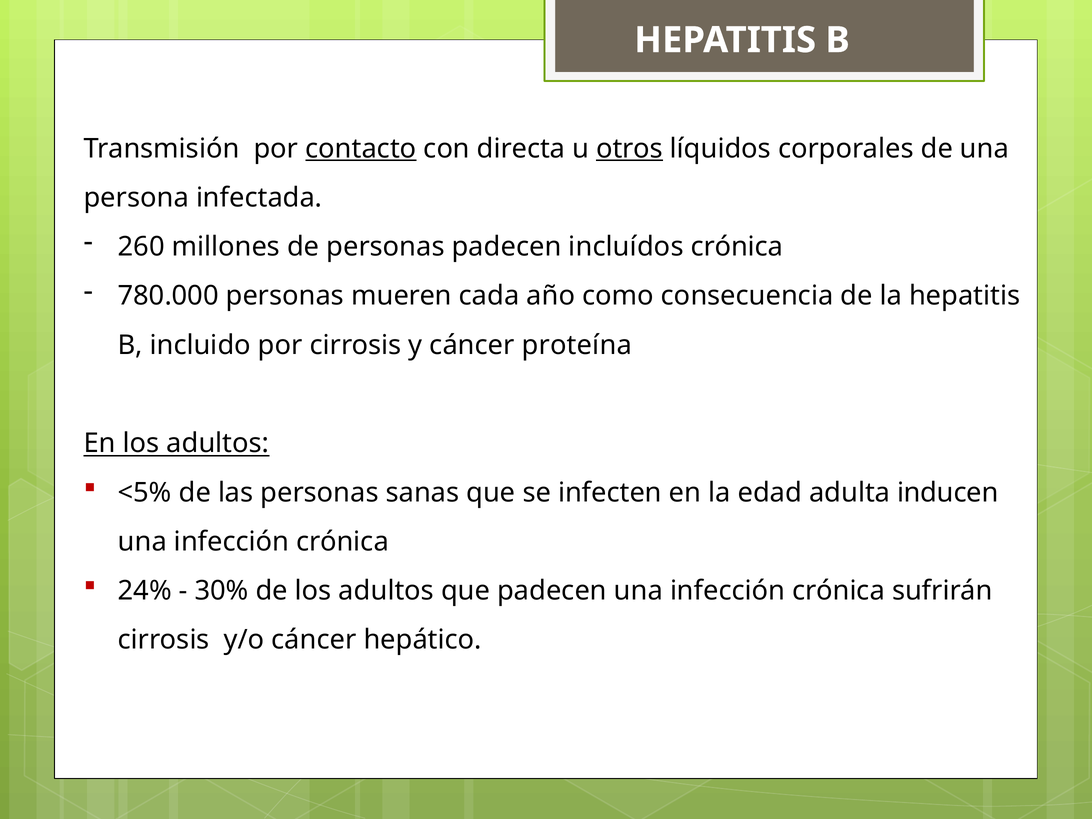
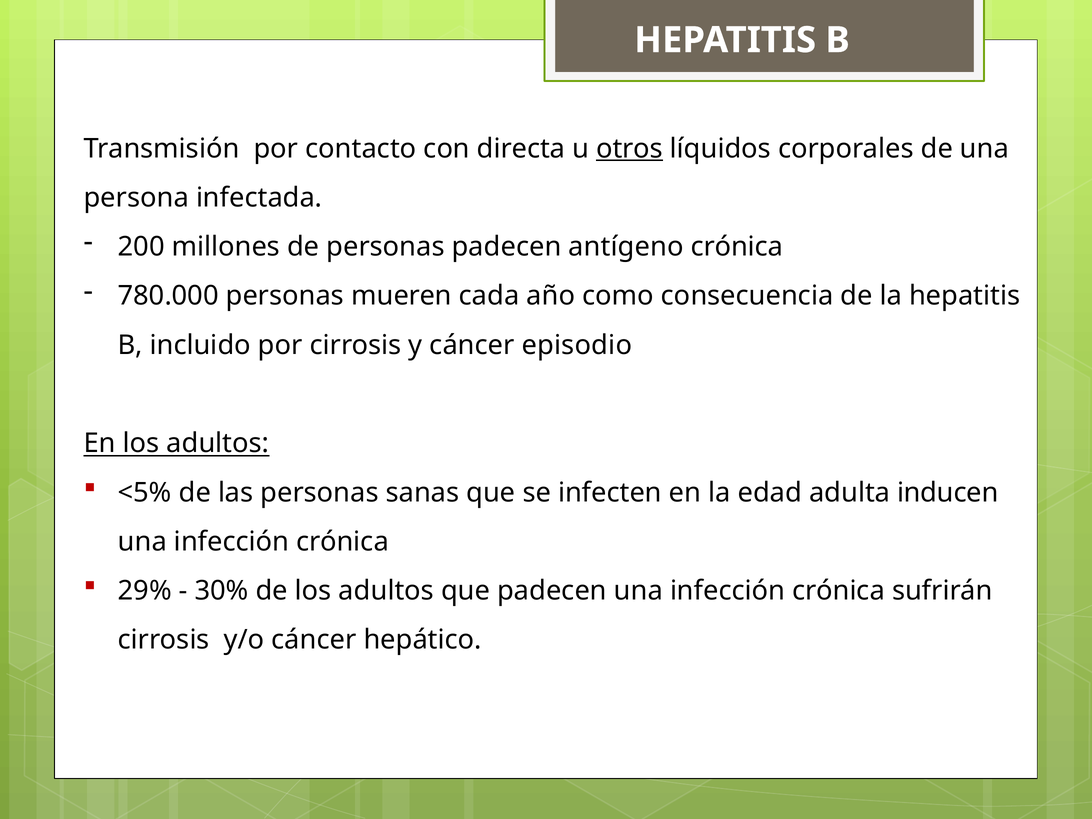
contacto underline: present -> none (361, 149)
260: 260 -> 200 (141, 247)
incluídos: incluídos -> antígeno (626, 247)
proteína: proteína -> episodio (577, 345)
24%: 24% -> 29% (145, 591)
